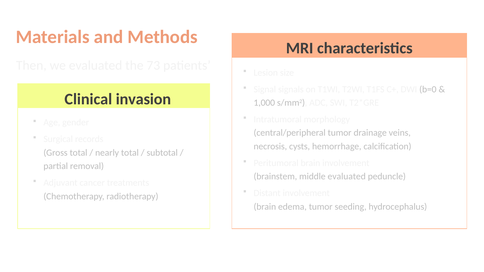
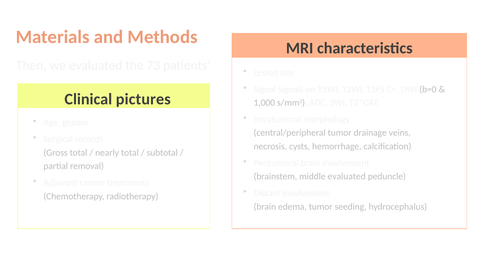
invasion: invasion -> pictures (143, 99)
